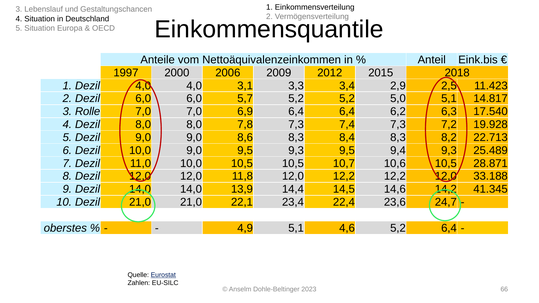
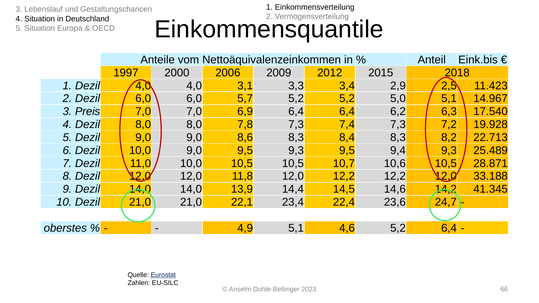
14.817: 14.817 -> 14.967 (491, 99)
Rolle: Rolle -> Preis (88, 112)
